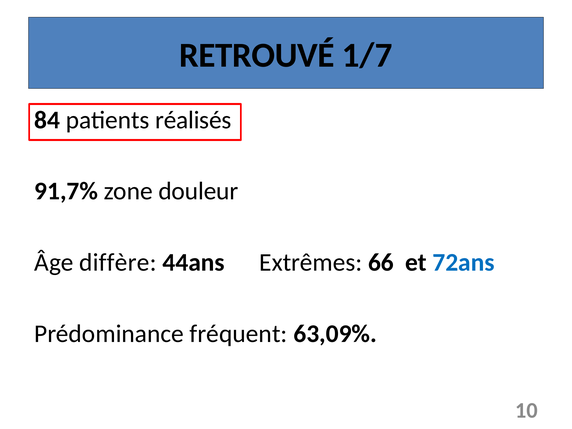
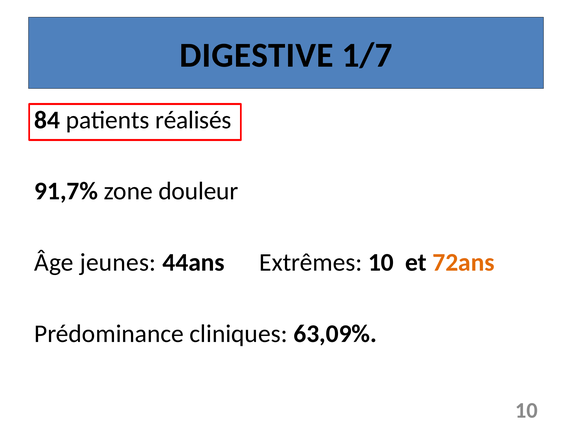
RETROUVÉ: RETROUVÉ -> DIGESTIVE (257, 55)
diffère: diffère -> jeunes (118, 262)
Extrêmes 66: 66 -> 10 (381, 262)
72ans colour: blue -> orange (464, 262)
fréquent: fréquent -> cliniques (239, 334)
